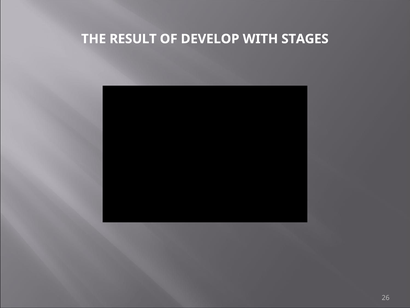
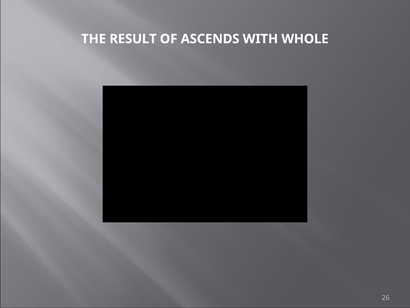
DEVELOP: DEVELOP -> ASCENDS (210, 39)
STAGES: STAGES -> WHOLE (305, 39)
